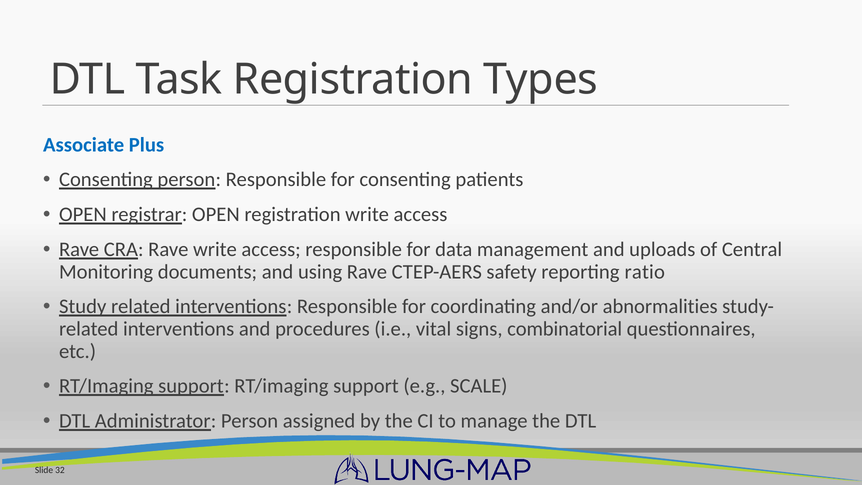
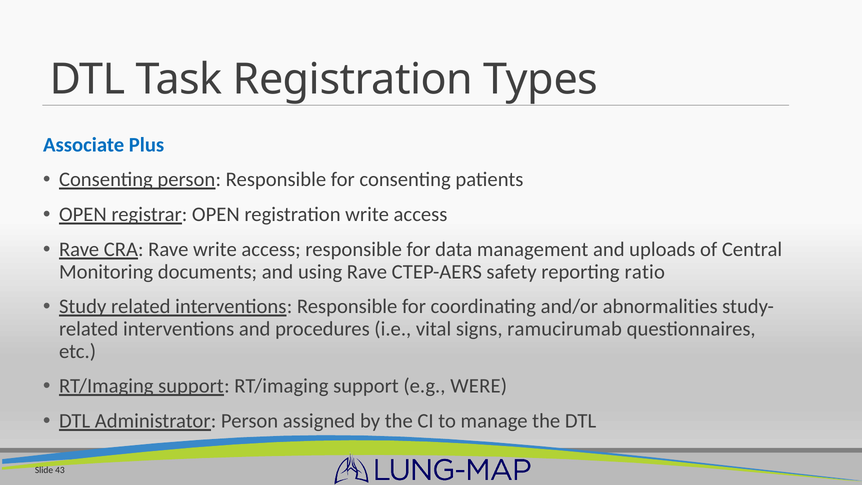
combinatorial: combinatorial -> ramucirumab (565, 329)
SCALE: SCALE -> WERE (479, 386)
32: 32 -> 43 (60, 470)
